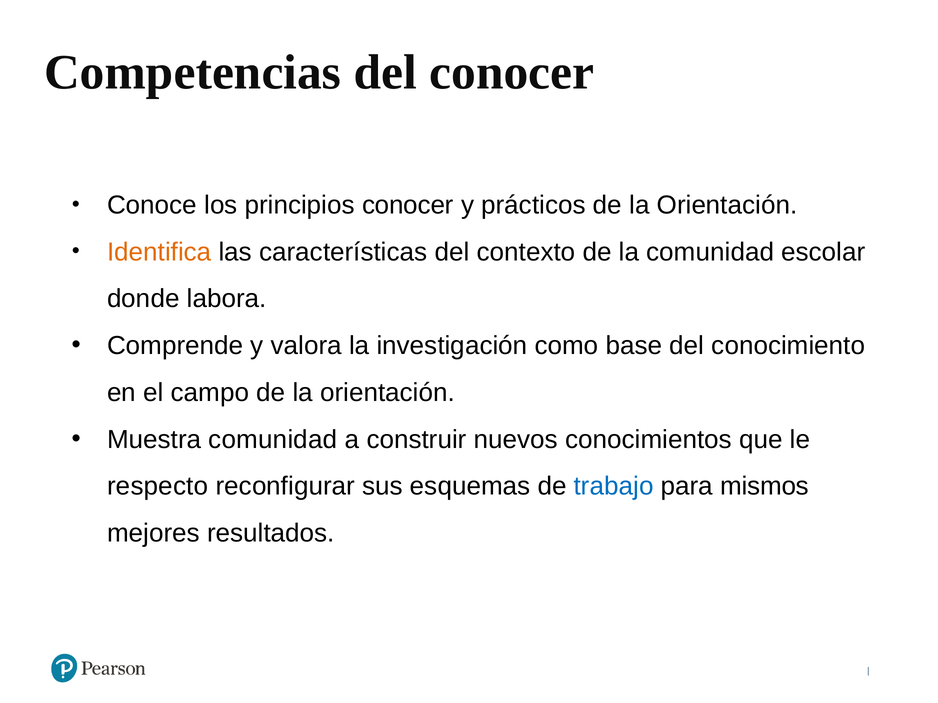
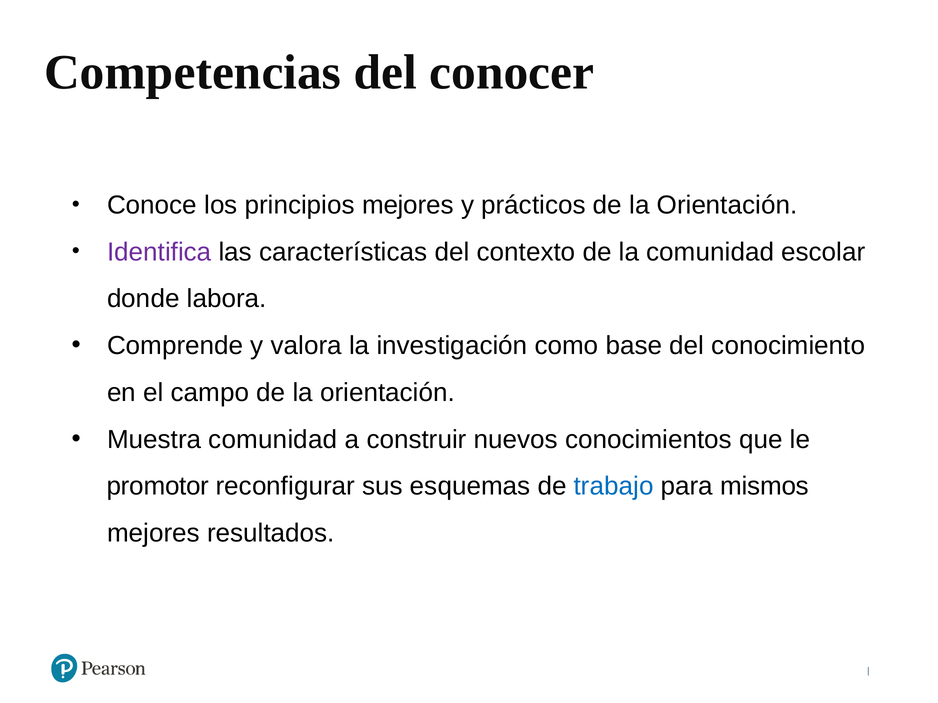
principios conocer: conocer -> mejores (408, 205)
Identifica colour: orange -> purple (159, 252)
respecto: respecto -> promotor (158, 487)
